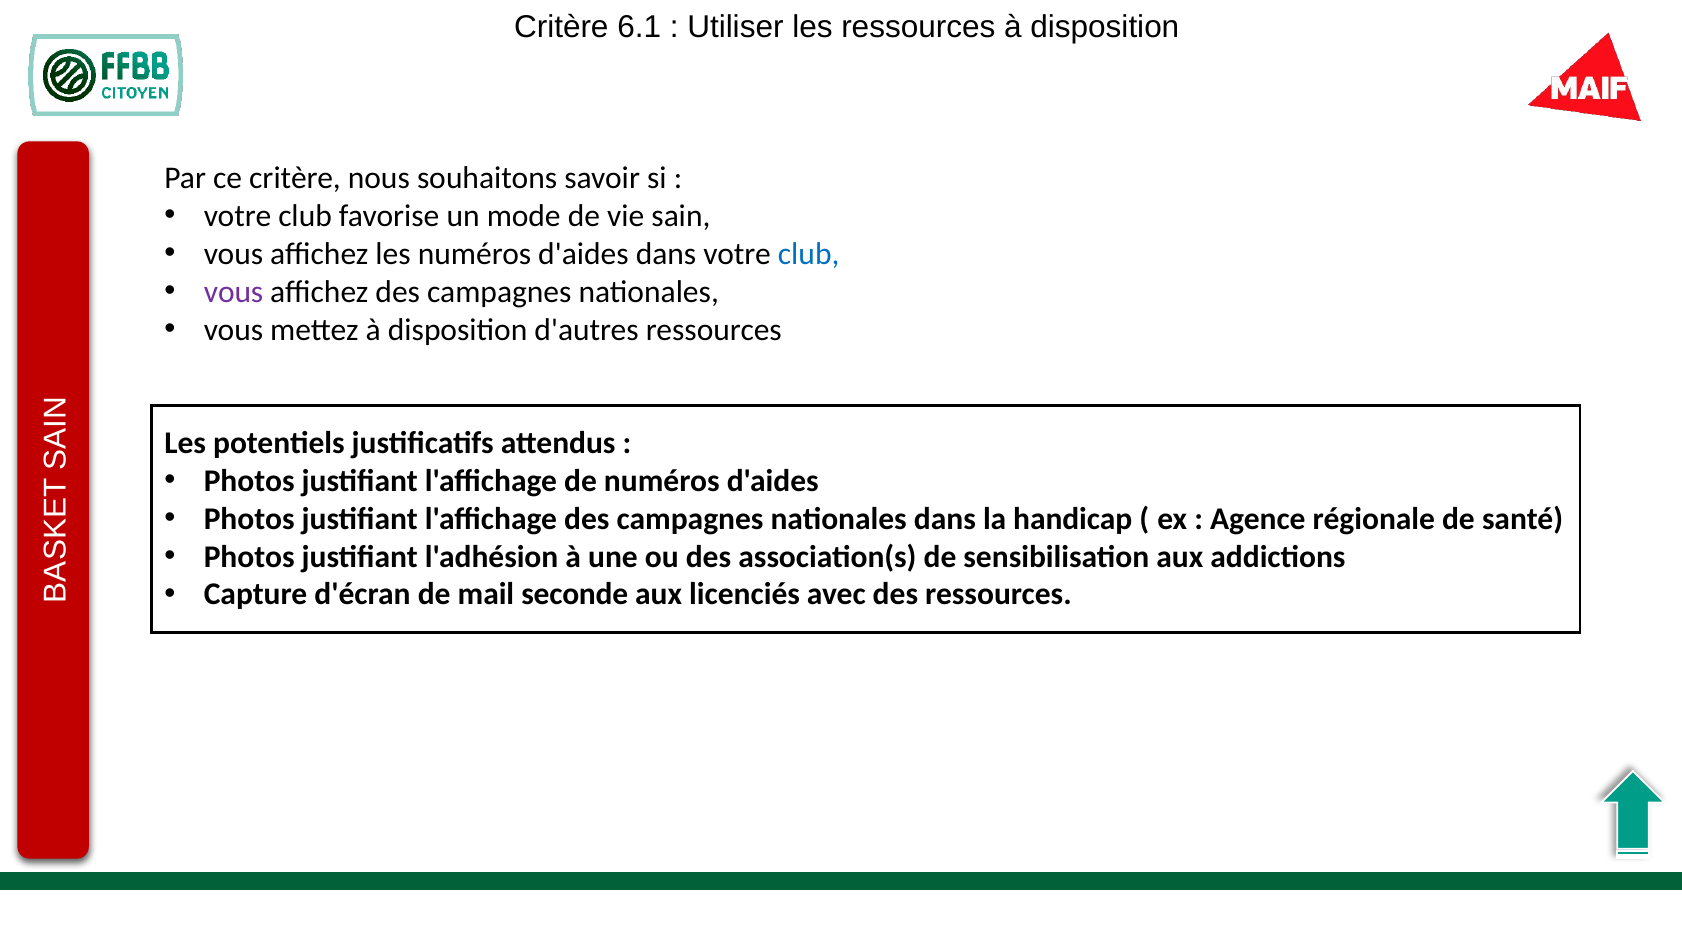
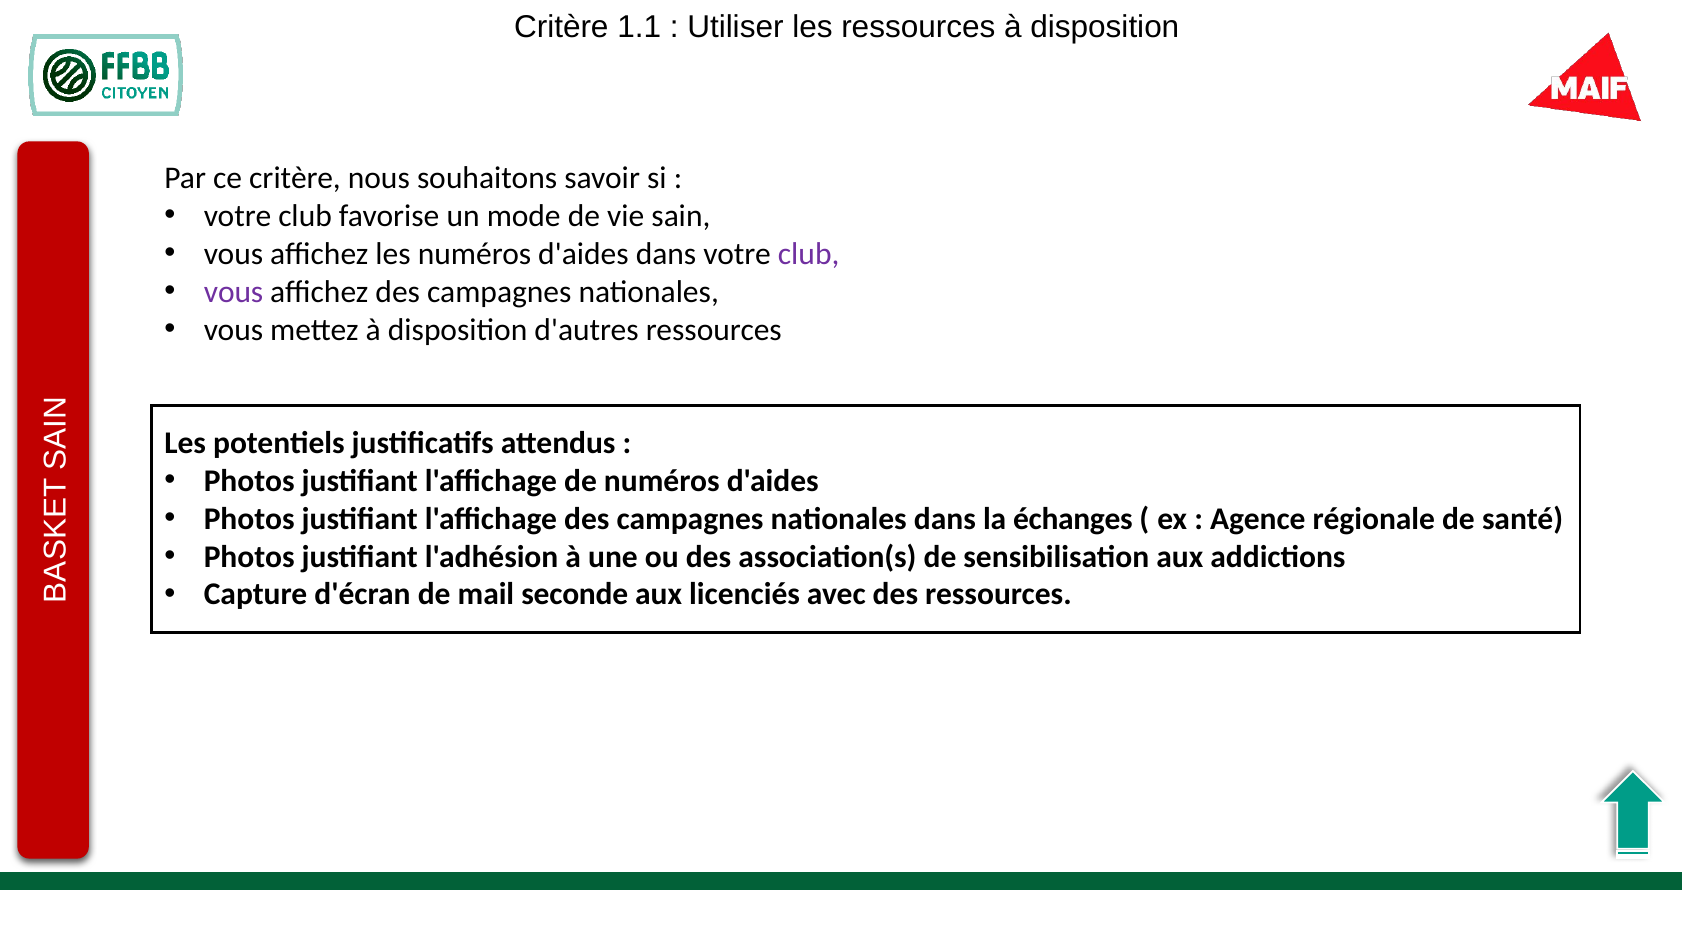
6.1: 6.1 -> 1.1 (639, 27)
club colour: blue -> purple (809, 254)
handicap: handicap -> échanges (1073, 519)
